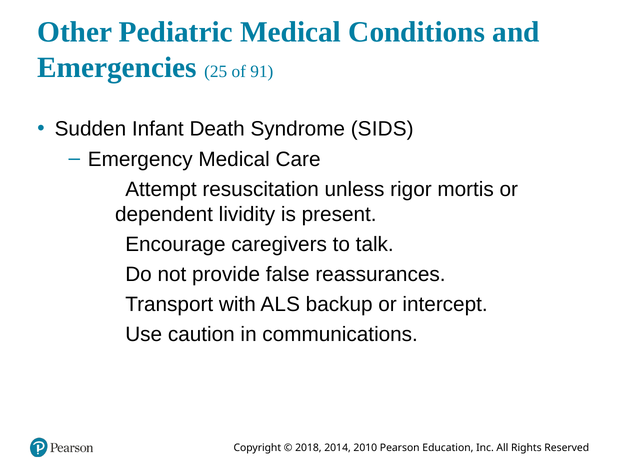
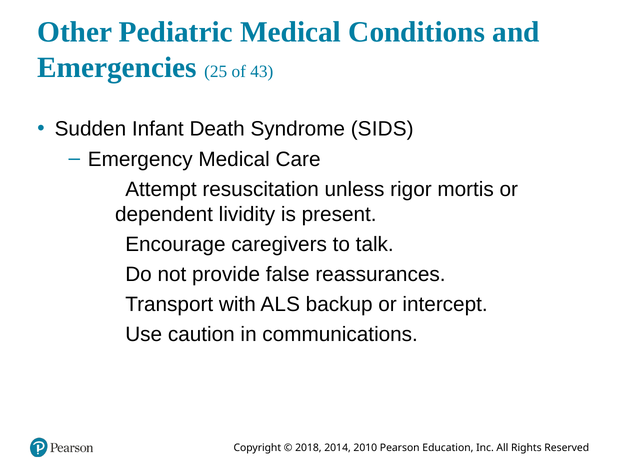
91: 91 -> 43 (262, 71)
